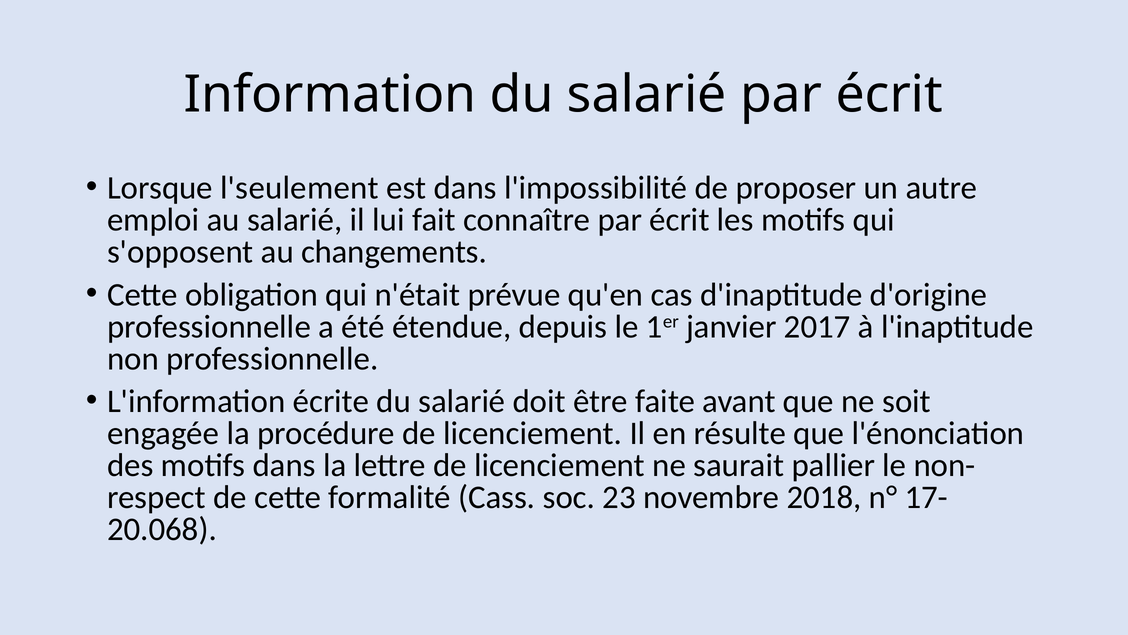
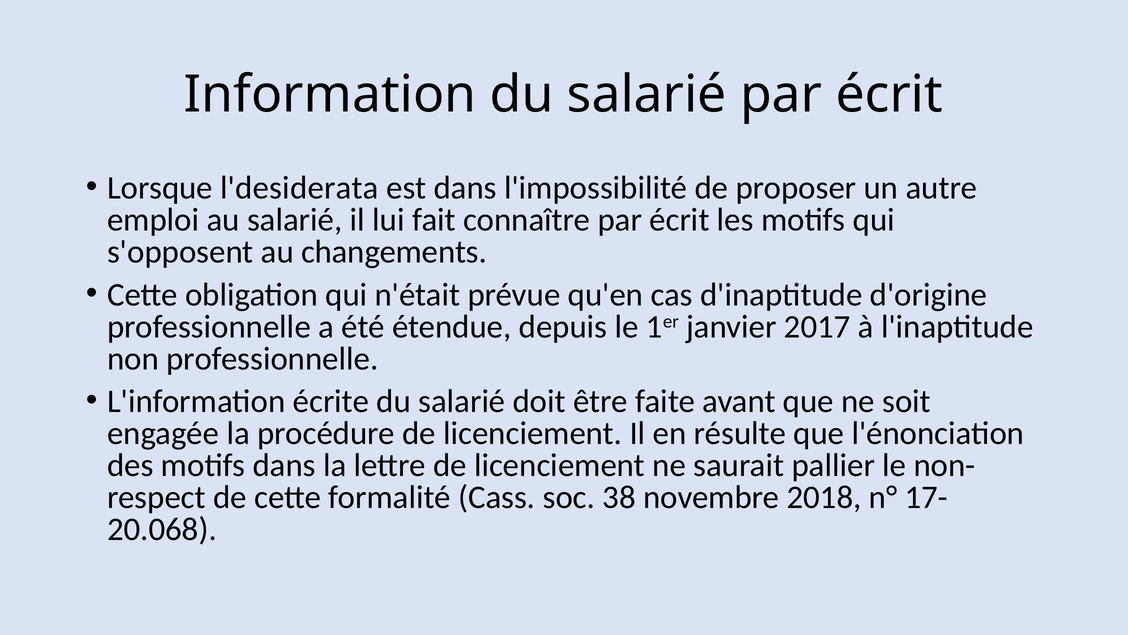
l'seulement: l'seulement -> l'desiderata (299, 188)
23: 23 -> 38 (619, 497)
